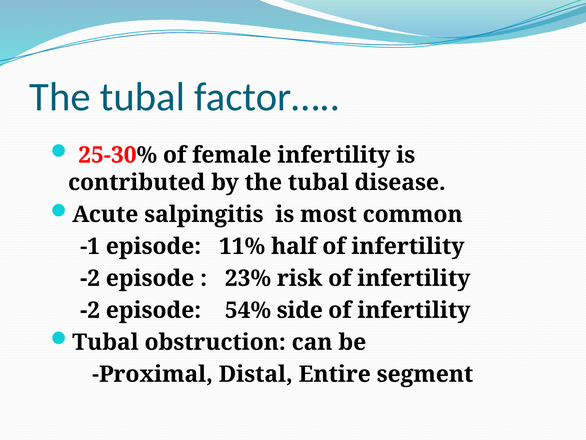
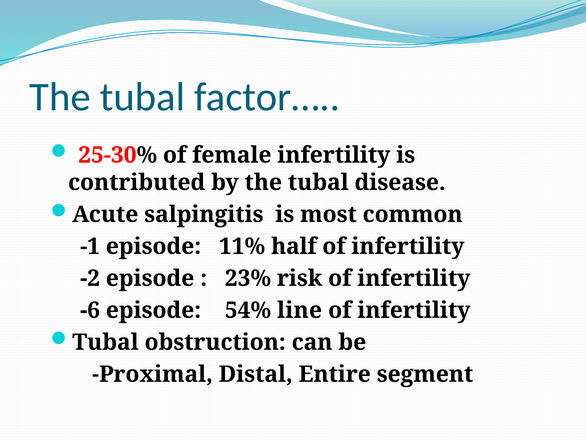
-2: -2 -> -6 (90, 310)
side: side -> line (300, 310)
